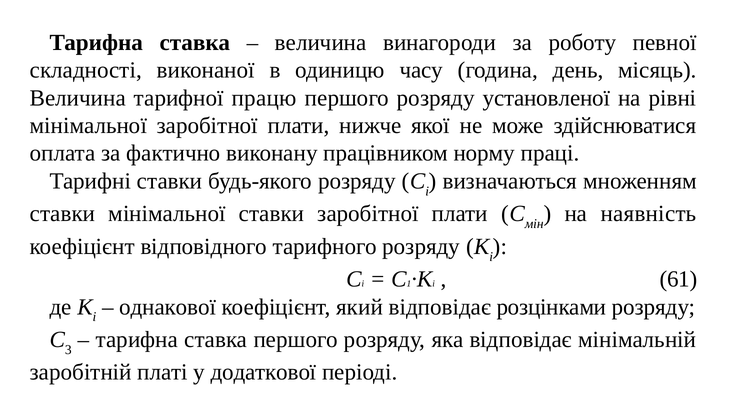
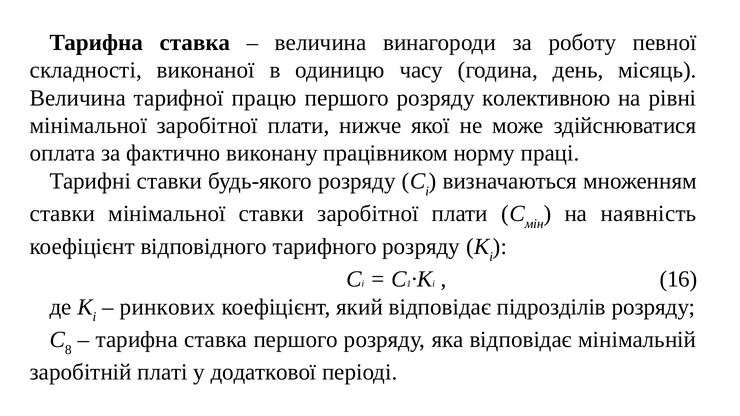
установленої: установленої -> колективною (546, 98)
61: 61 -> 16 (678, 279)
однакової: однакової -> ринкових (168, 307)
розцінками: розцінками -> підрозділів (551, 307)
3: 3 -> 8 (68, 350)
